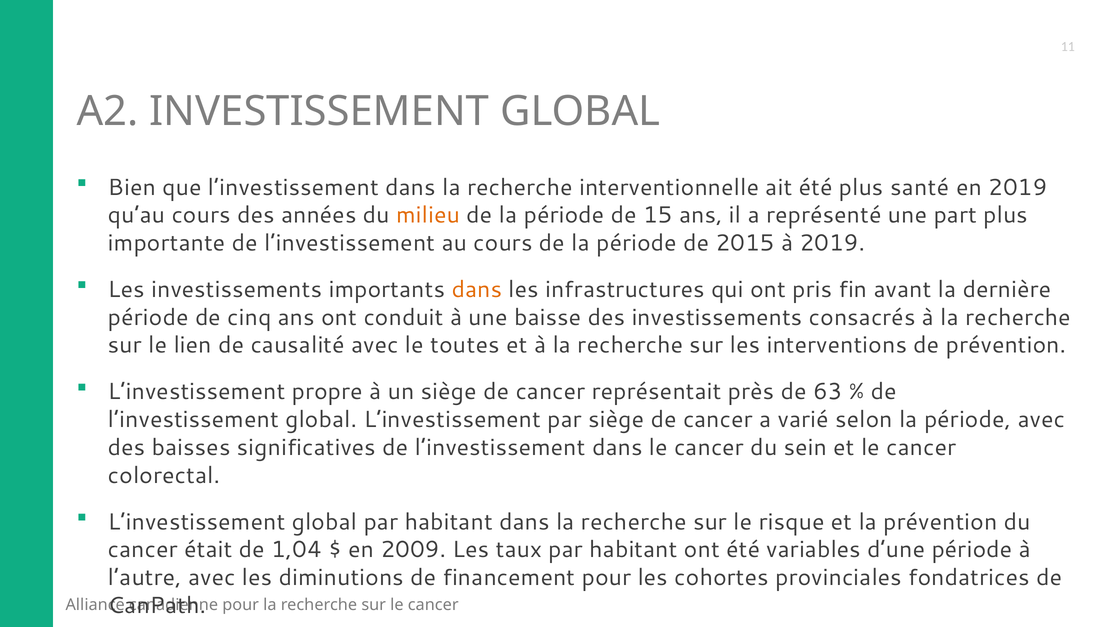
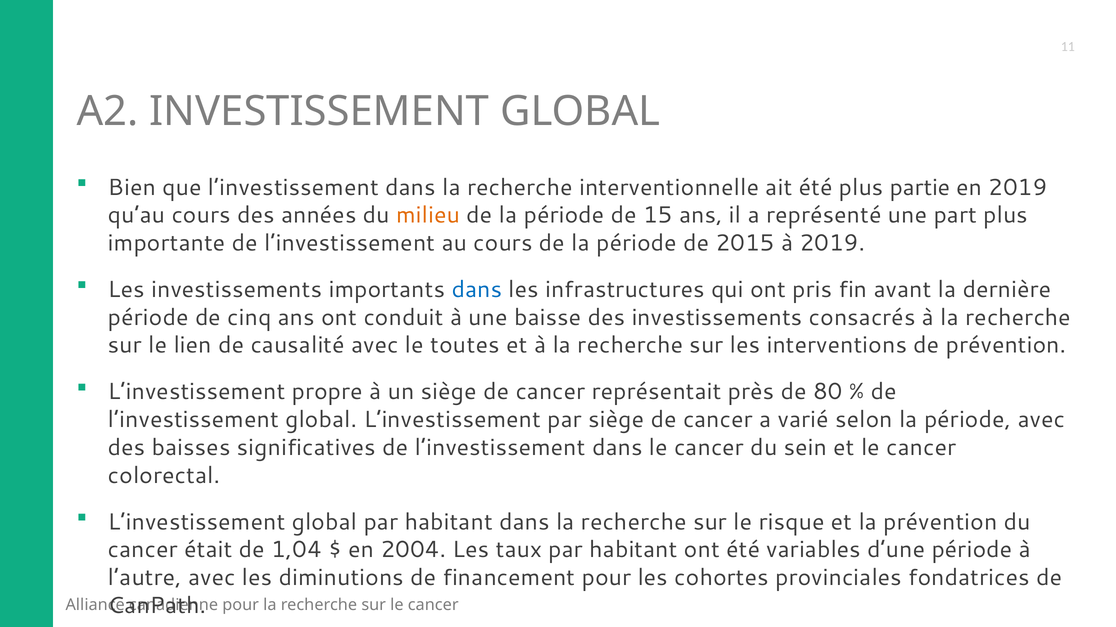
santé: santé -> partie (920, 188)
dans colour: orange -> blue (477, 290)
63: 63 -> 80 (828, 392)
2009: 2009 -> 2004 (413, 550)
